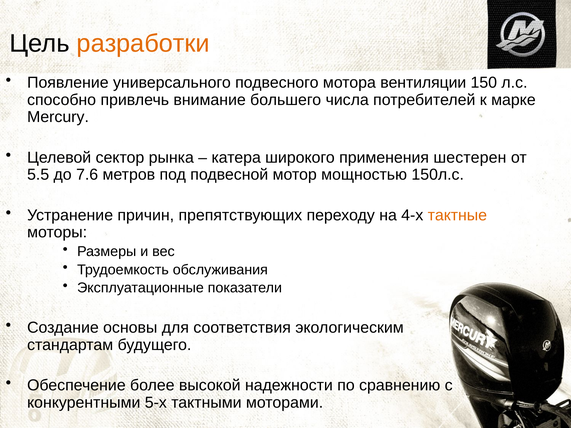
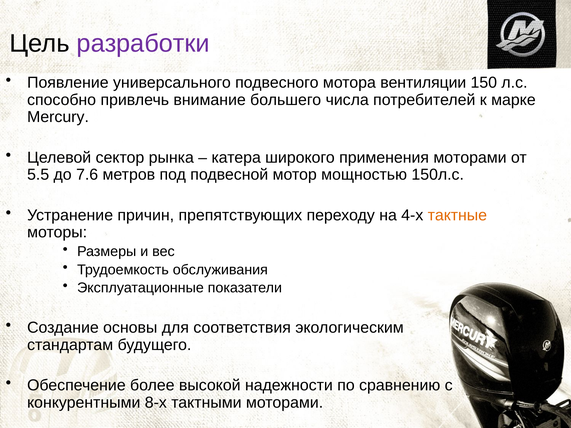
разработки colour: orange -> purple (143, 44)
применения шестерен: шестерен -> моторами (470, 158)
5-х: 5-х -> 8-х (156, 403)
